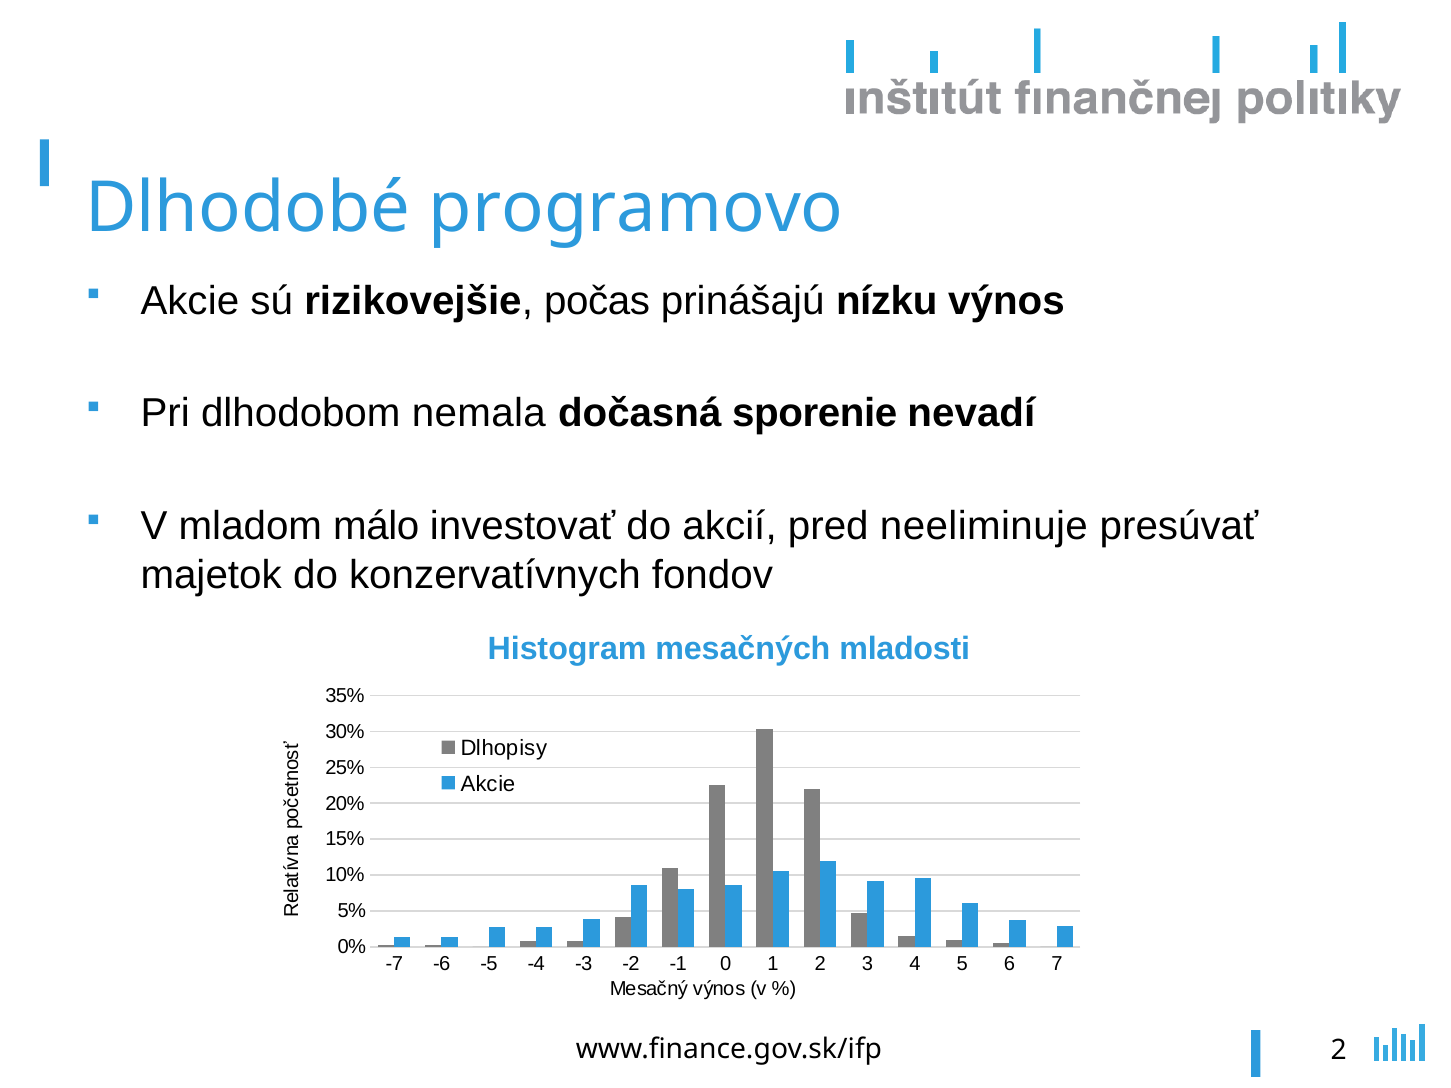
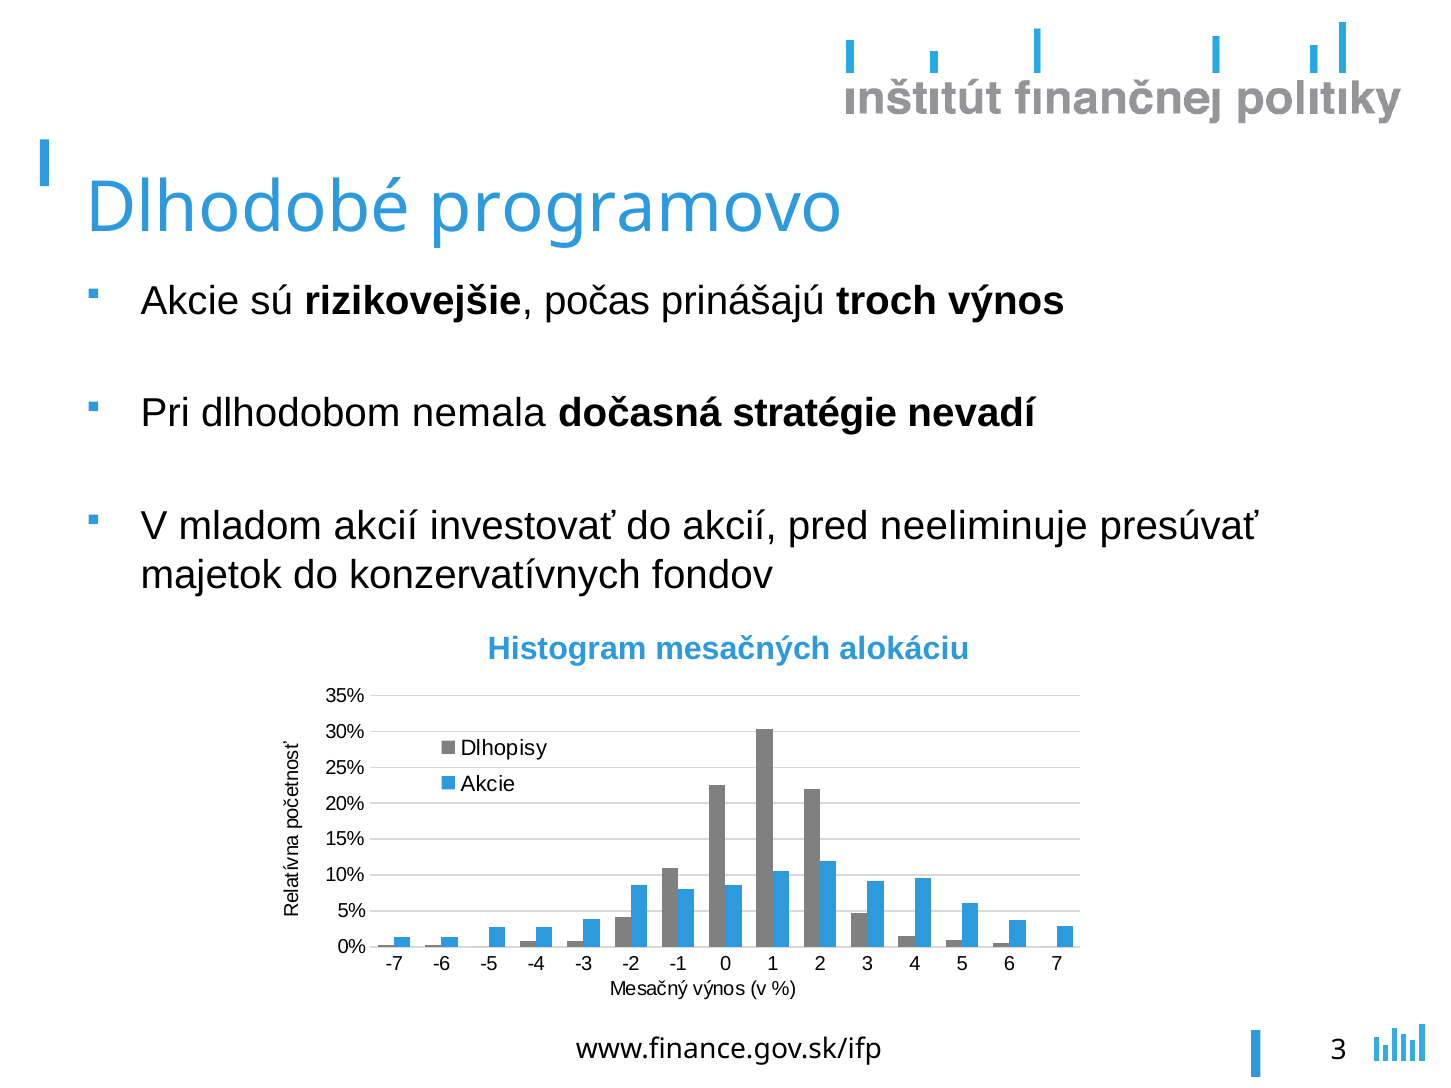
nízku: nízku -> troch (886, 301)
sporenie: sporenie -> stratégie (815, 414)
mladom málo: málo -> akcií (376, 527)
mladosti: mladosti -> alokáciu (904, 649)
www.finance.gov.sk/ifp 2: 2 -> 3 (1339, 1050)
